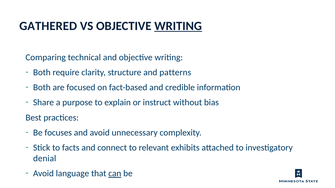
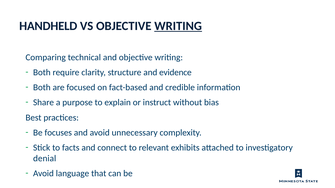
GATHERED: GATHERED -> HANDHELD (48, 26)
patterns: patterns -> evidence (175, 73)
can underline: present -> none (115, 174)
